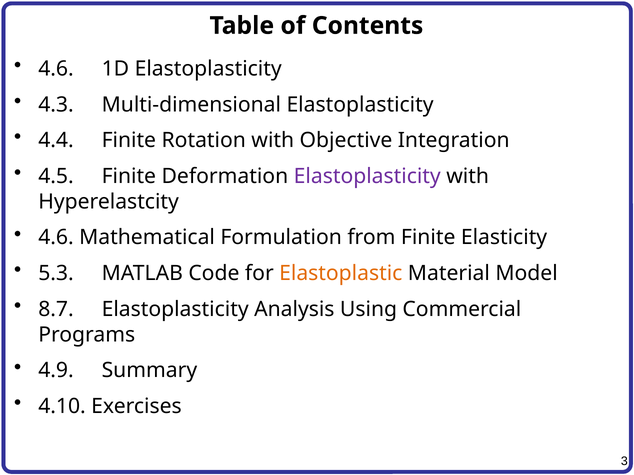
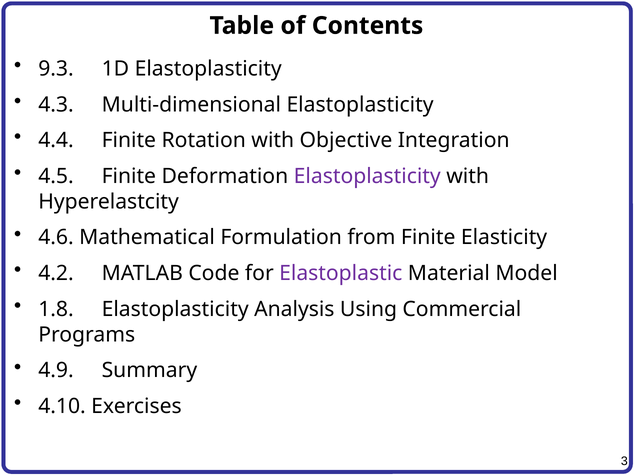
4.6: 4.6 -> 9.3 (56, 69)
5.3: 5.3 -> 4.2 (56, 274)
Elastoplastic colour: orange -> purple (341, 274)
8.7: 8.7 -> 1.8 (56, 310)
